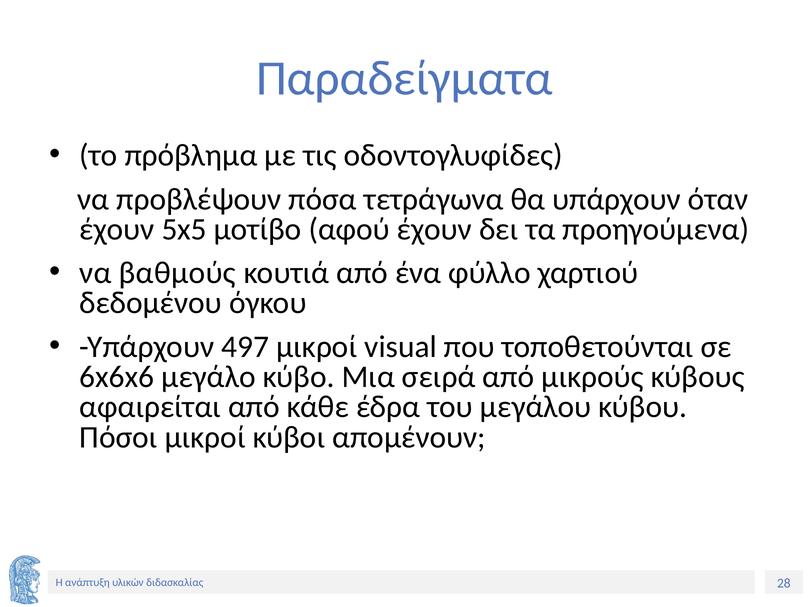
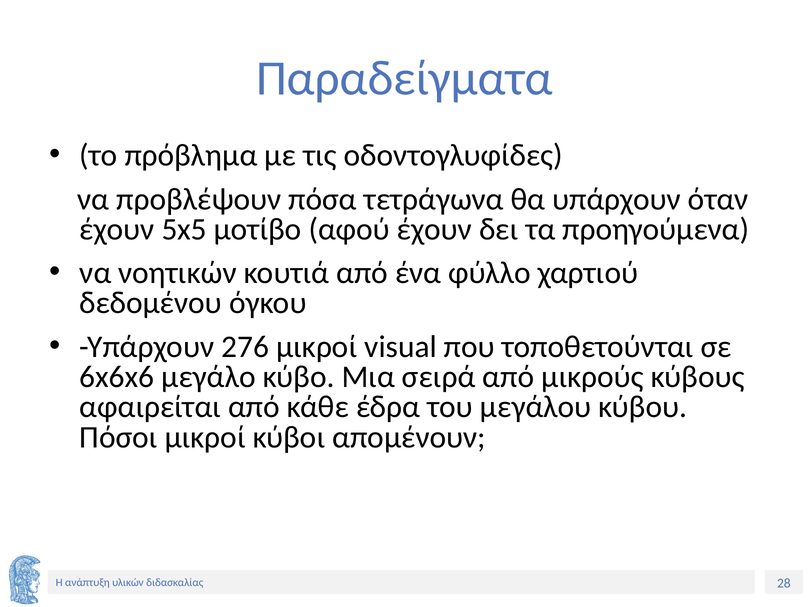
βαθμούς: βαθμούς -> νοητικών (178, 273)
497: 497 -> 276 (245, 347)
